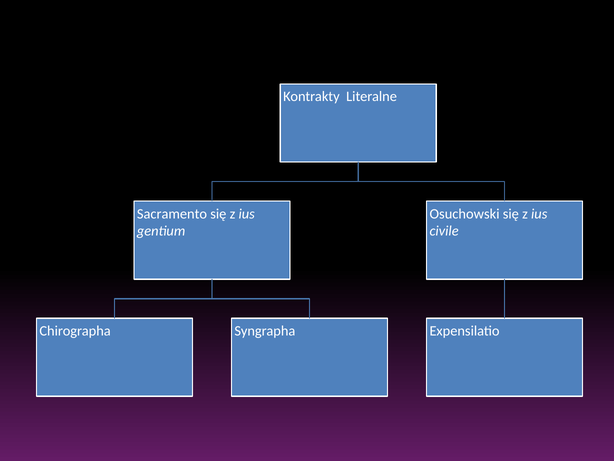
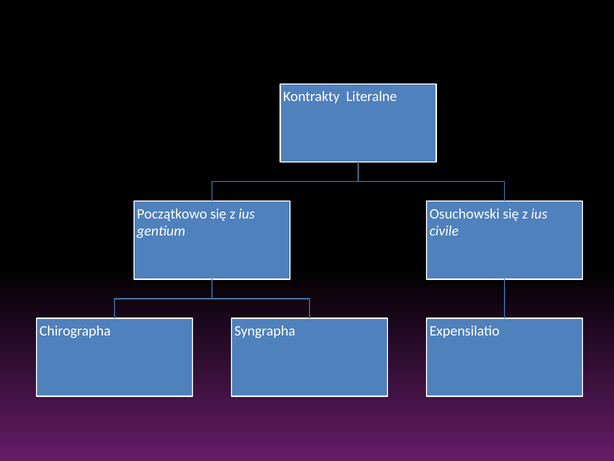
Sacramento: Sacramento -> Początkowo (172, 214)
